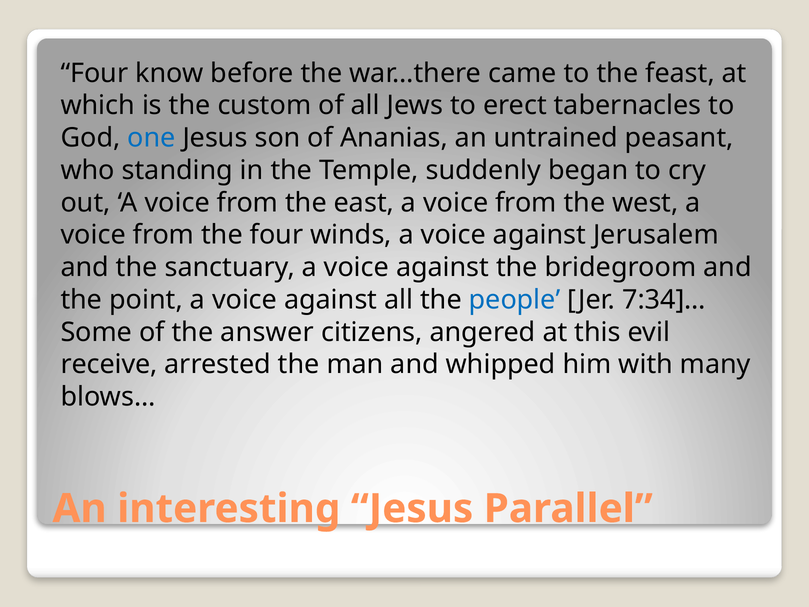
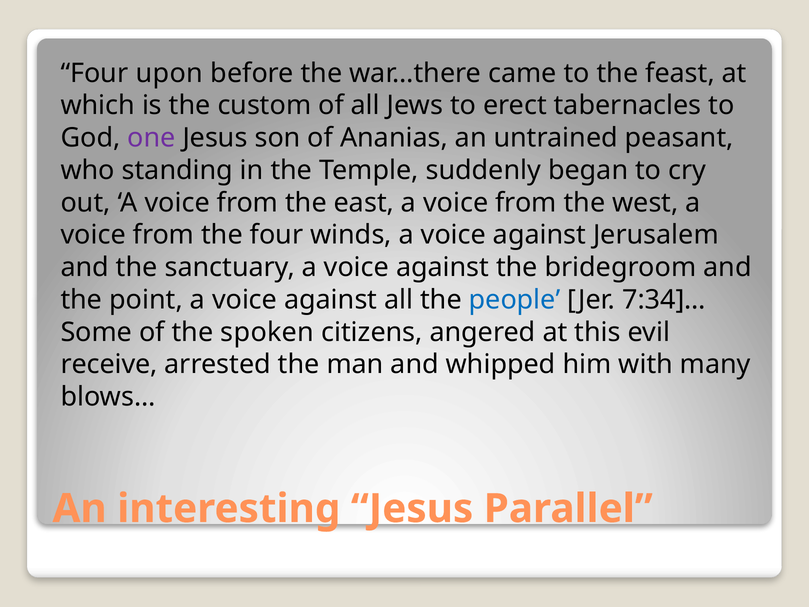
know: know -> upon (169, 73)
one colour: blue -> purple (151, 138)
answer: answer -> spoken (267, 332)
